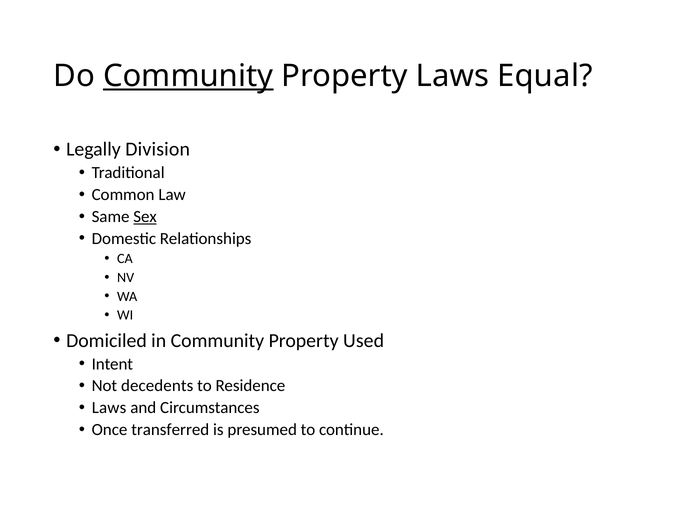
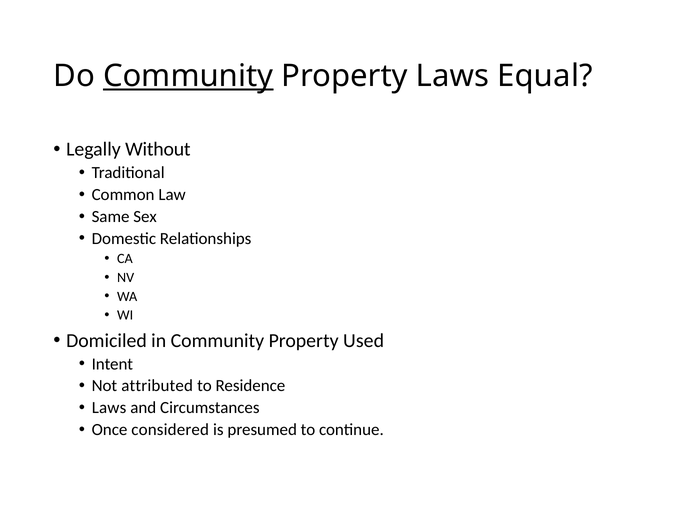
Division: Division -> Without (158, 150)
Sex underline: present -> none (145, 217)
decedents: decedents -> attributed (157, 386)
transferred: transferred -> considered (170, 430)
